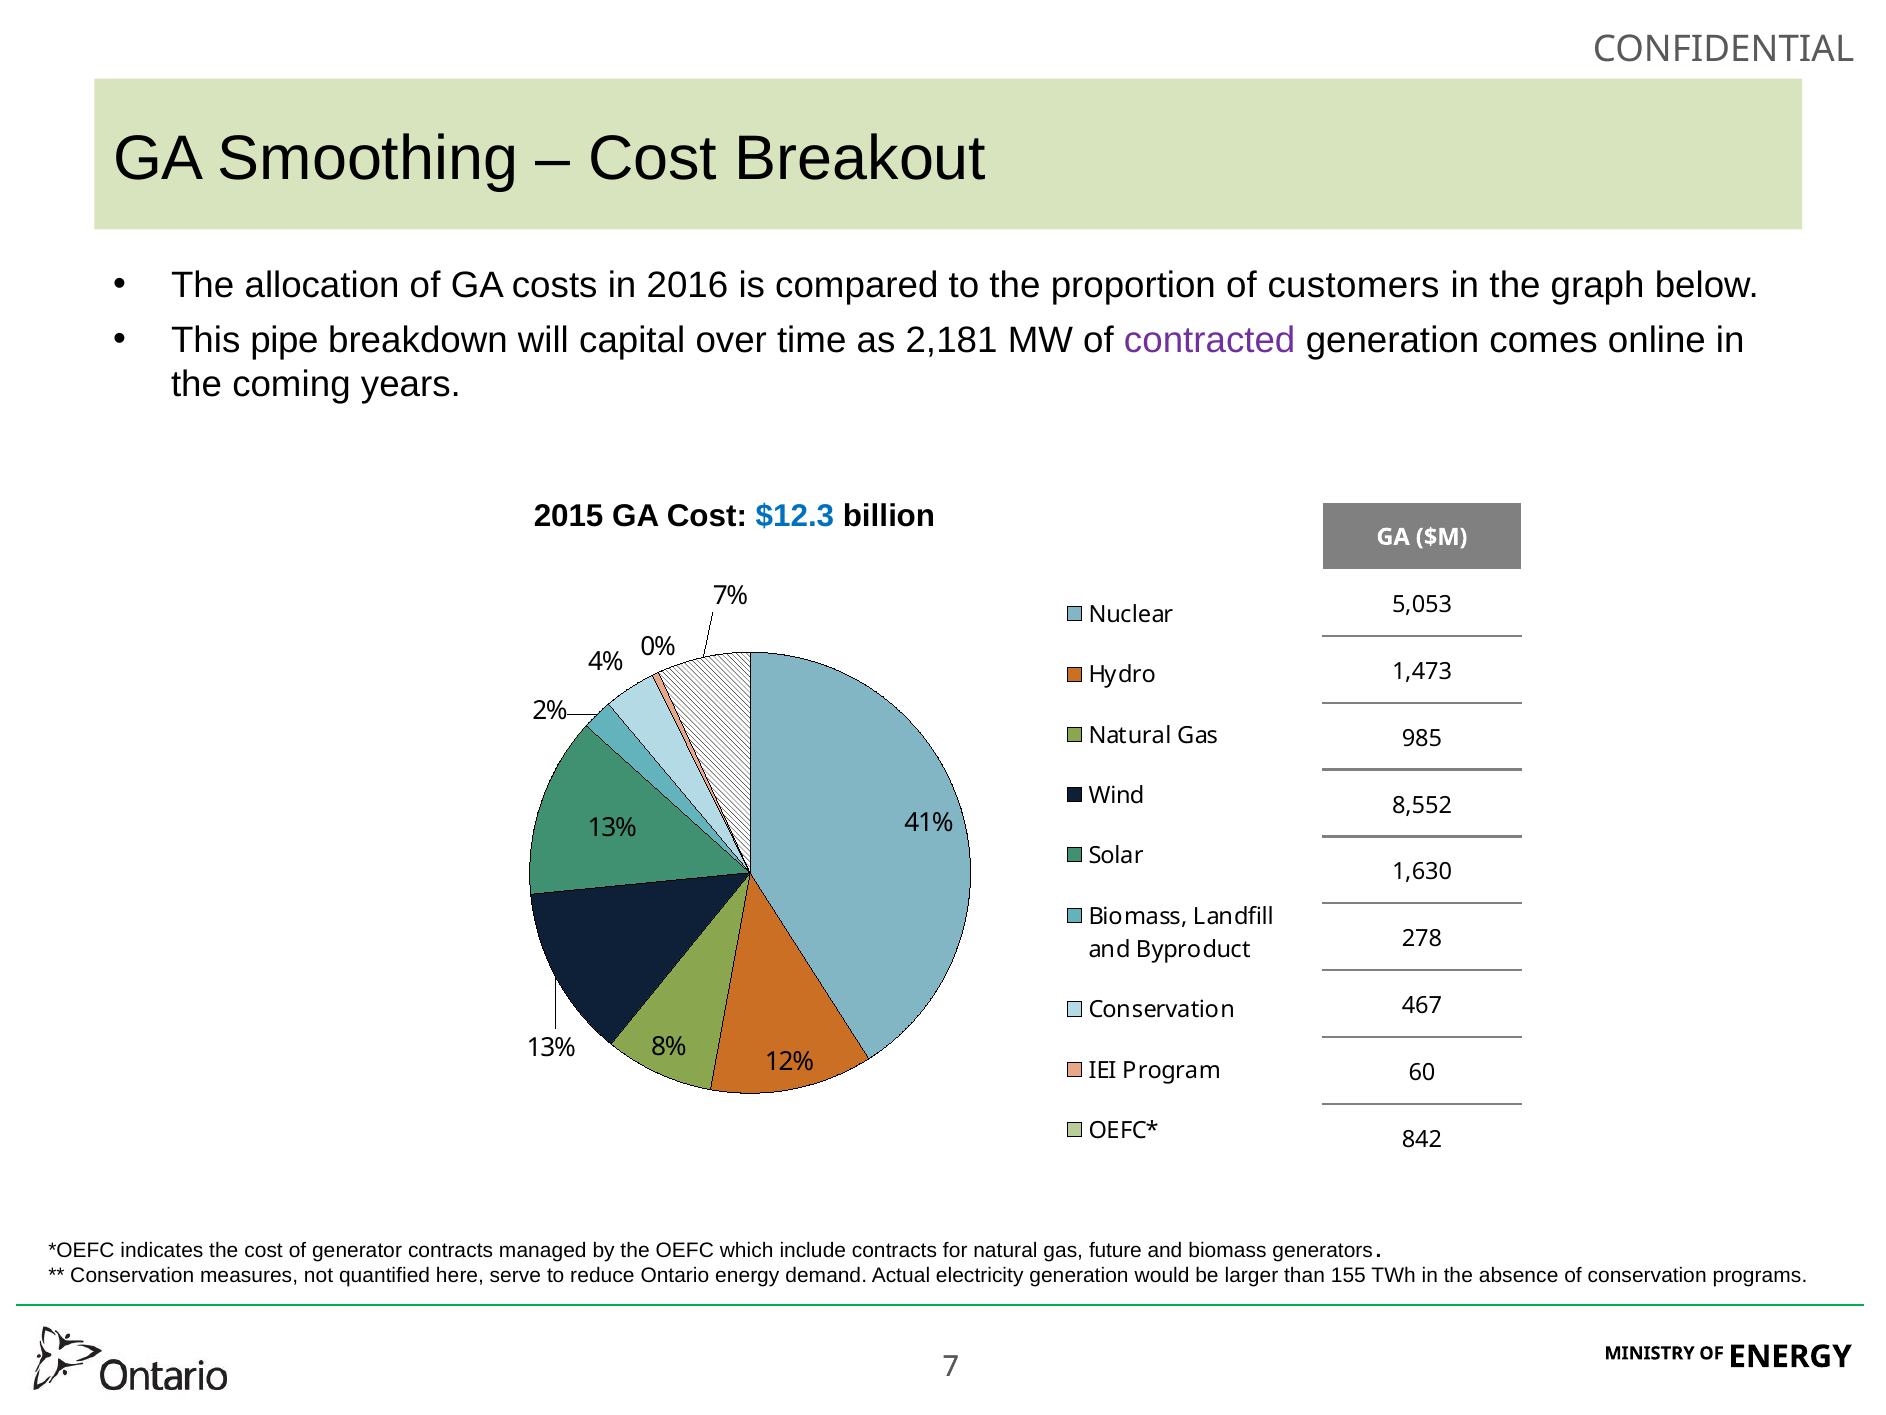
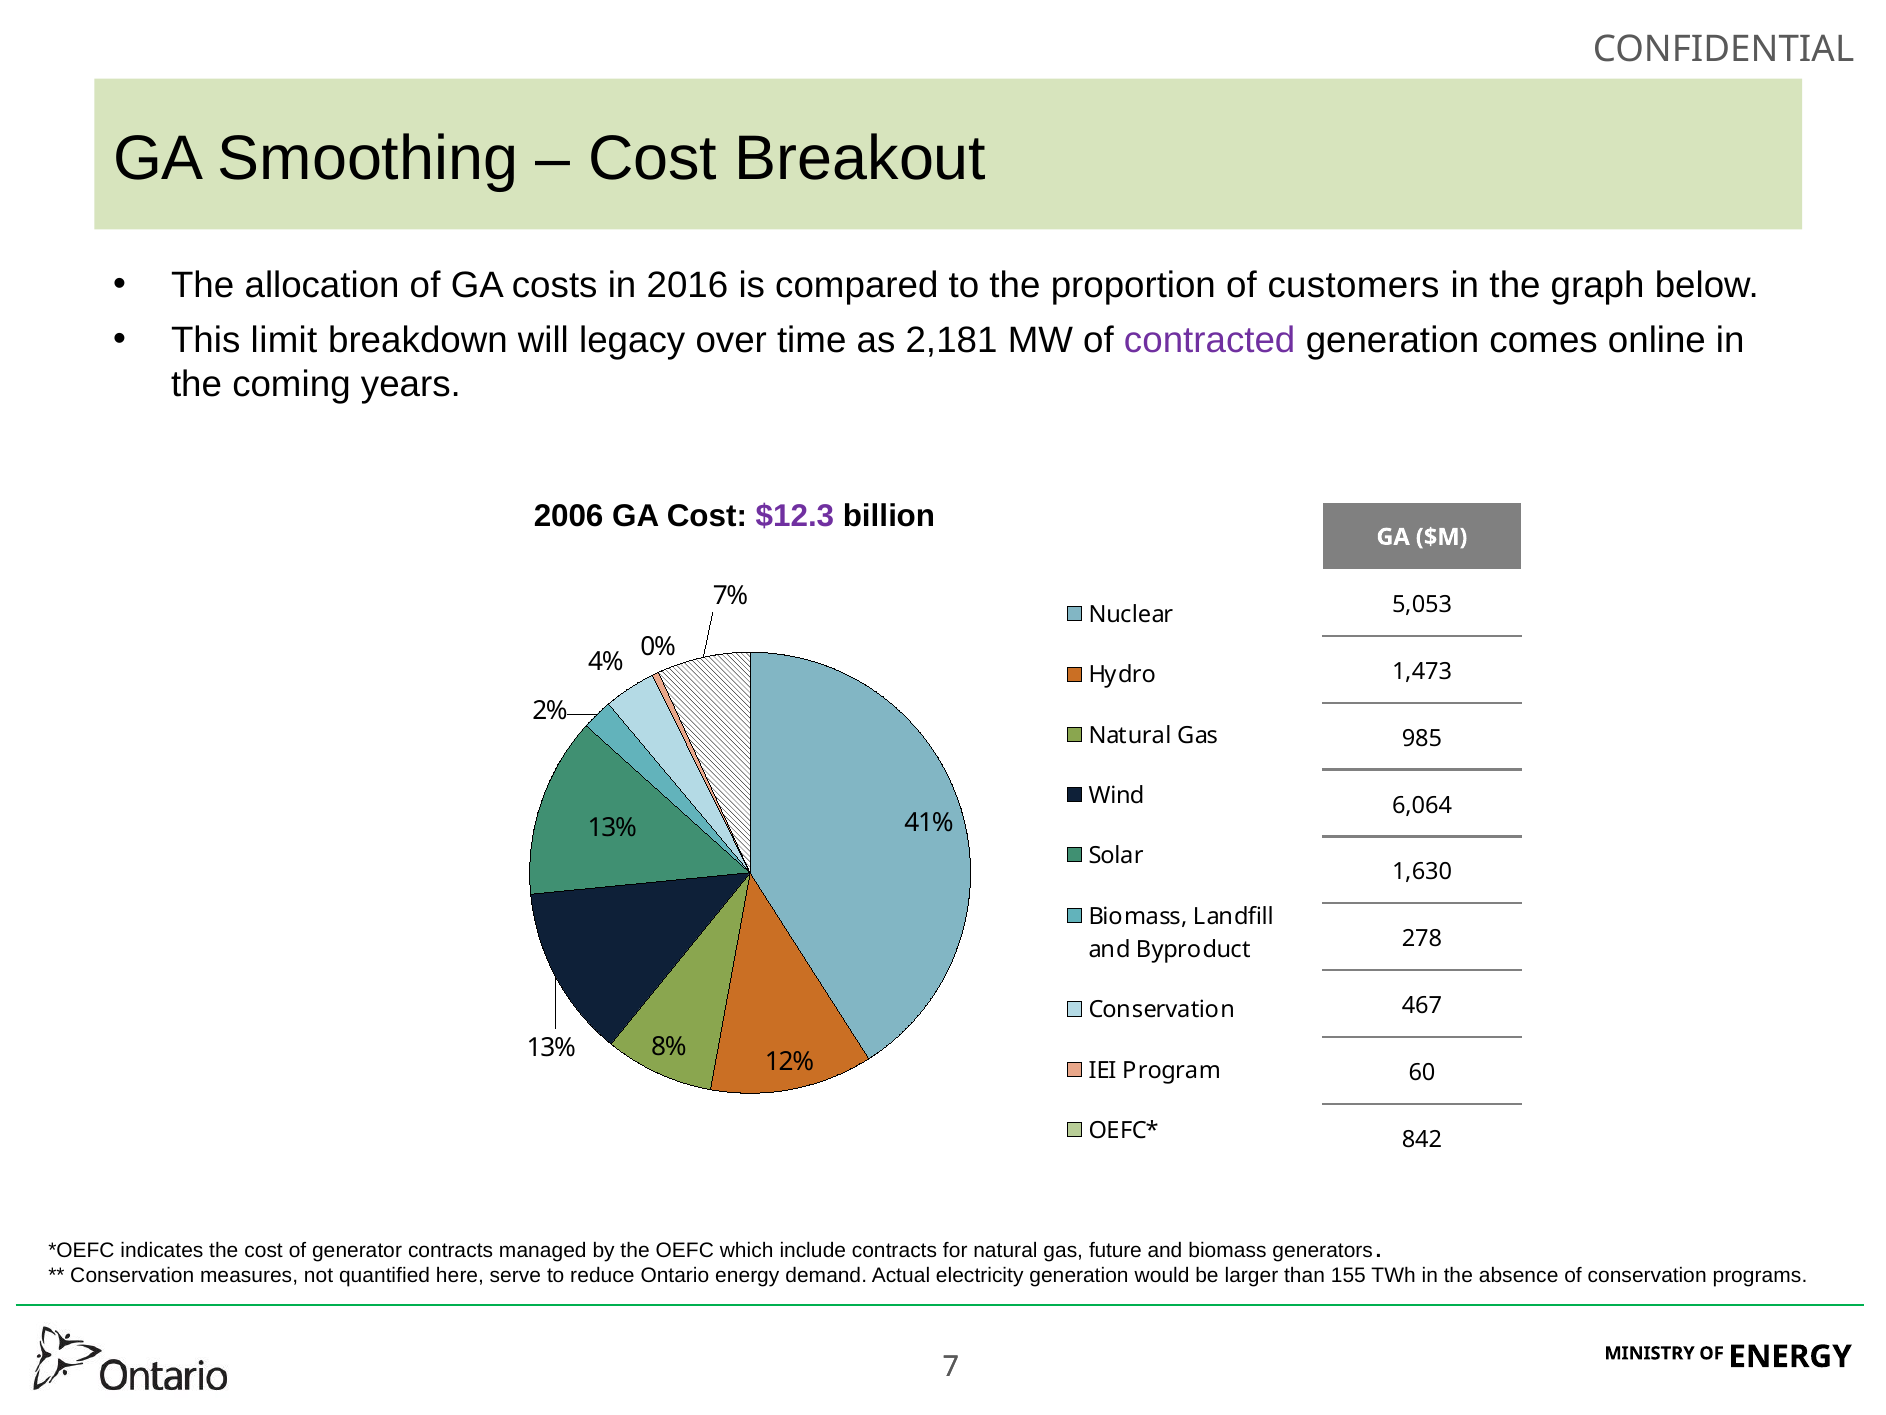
pipe: pipe -> limit (284, 340)
capital: capital -> legacy (632, 340)
2015: 2015 -> 2006 (569, 515)
$12.3 colour: blue -> purple (795, 515)
8,552: 8,552 -> 6,064 (1422, 805)
